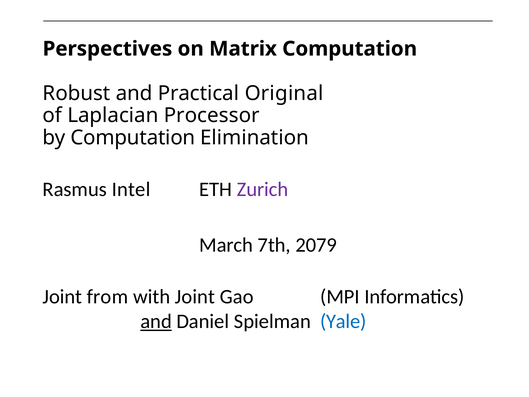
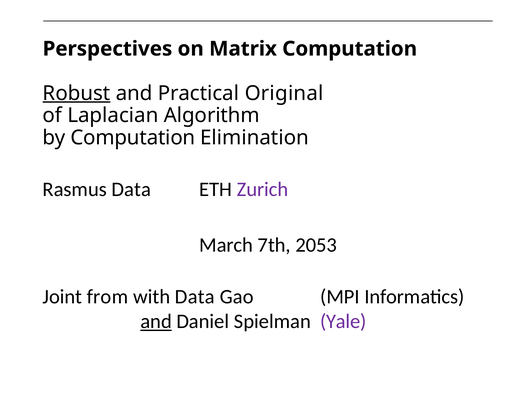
Robust underline: none -> present (77, 93)
Processor: Processor -> Algorithm (212, 115)
Rasmus Intel: Intel -> Data (131, 189)
2079: 2079 -> 2053 (316, 245)
with Joint: Joint -> Data (195, 297)
Yale colour: blue -> purple (343, 321)
